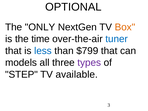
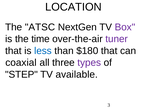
OPTIONAL: OPTIONAL -> LOCATION (73, 7)
ONLY: ONLY -> ATSC (40, 27)
Box colour: orange -> purple (125, 27)
tuner colour: blue -> purple (117, 39)
$799: $799 -> $180 (87, 51)
models: models -> coaxial (21, 63)
